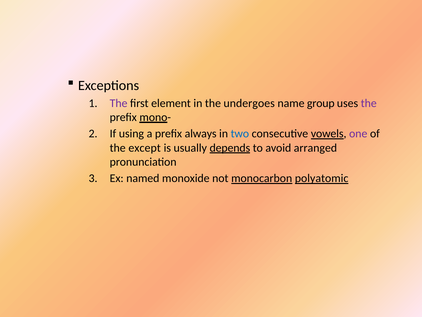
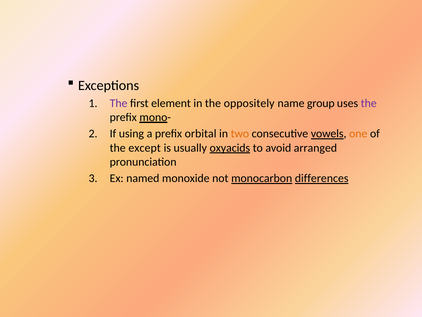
undergoes: undergoes -> oppositely (249, 103)
always: always -> orbital (201, 134)
two colour: blue -> orange (240, 134)
one colour: purple -> orange (358, 134)
depends: depends -> oxyacids (230, 148)
polyatomic: polyatomic -> differences (322, 178)
